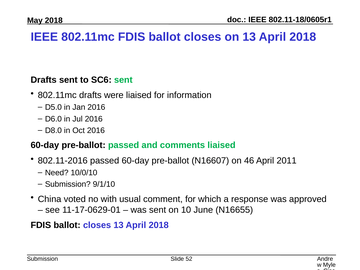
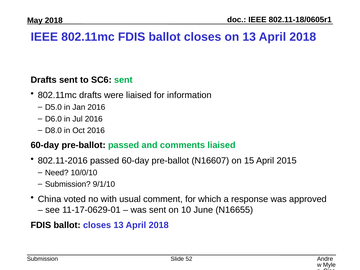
46: 46 -> 15 (249, 161)
2011: 2011 -> 2015 (287, 161)
